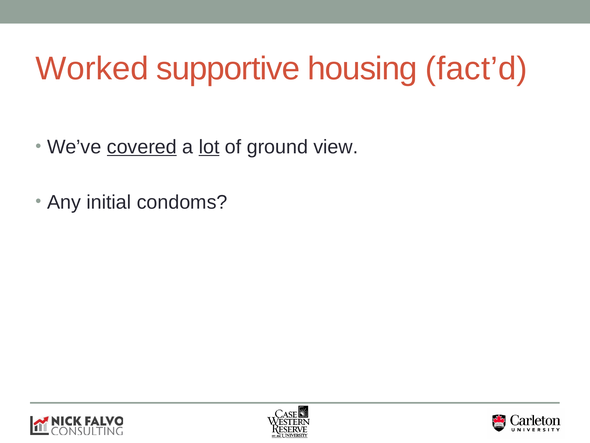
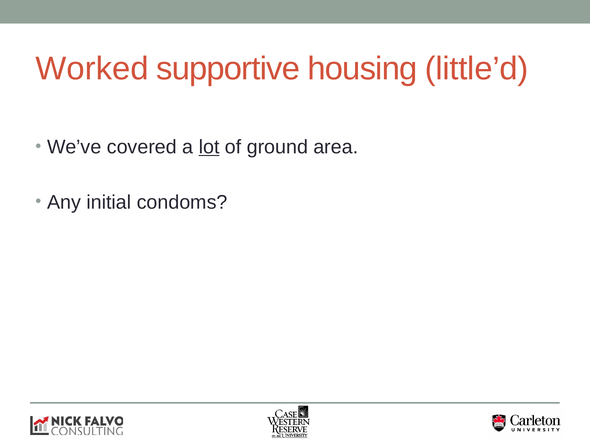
fact’d: fact’d -> little’d (477, 69)
covered underline: present -> none (142, 147)
view: view -> area (336, 147)
